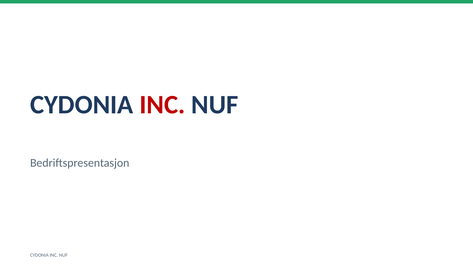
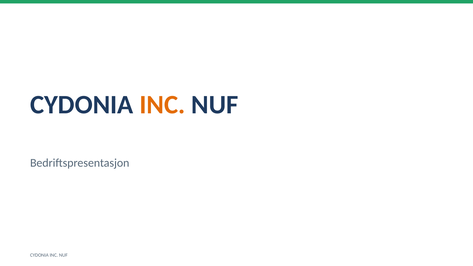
INC colour: red -> orange (162, 105)
